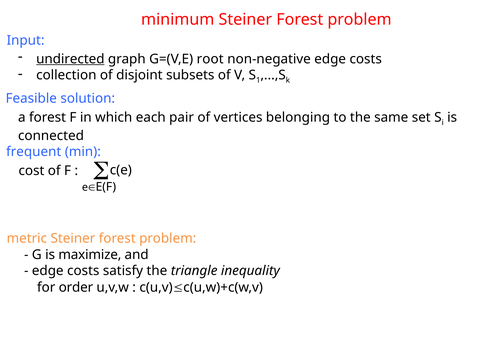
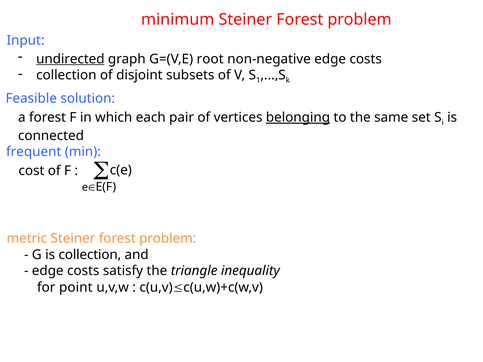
belonging underline: none -> present (298, 117)
is maximize: maximize -> collection (90, 255)
order: order -> point (76, 288)
